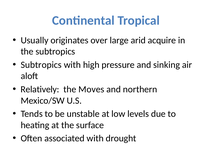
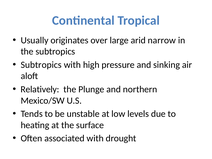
acquire: acquire -> narrow (162, 40)
Moves: Moves -> Plunge (91, 89)
